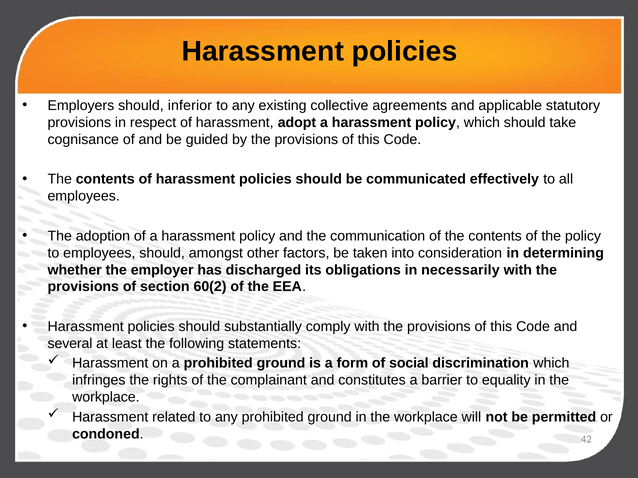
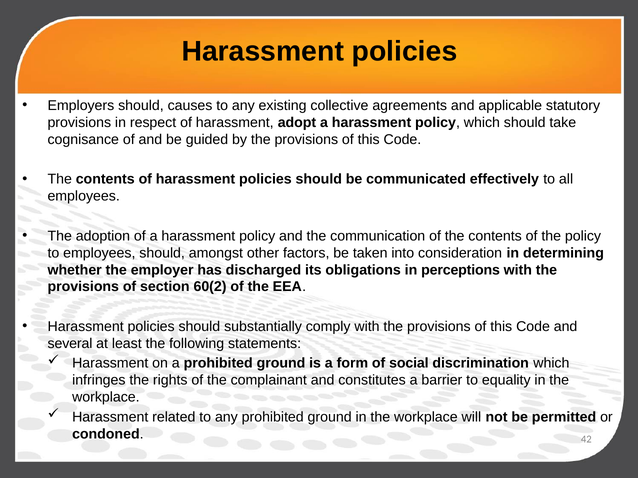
inferior: inferior -> causes (190, 106)
necessarily: necessarily -> perceptions (461, 270)
